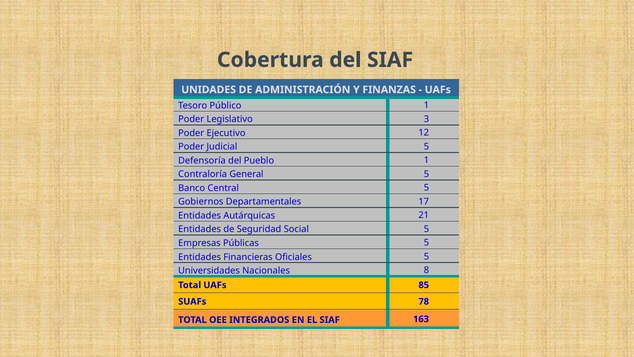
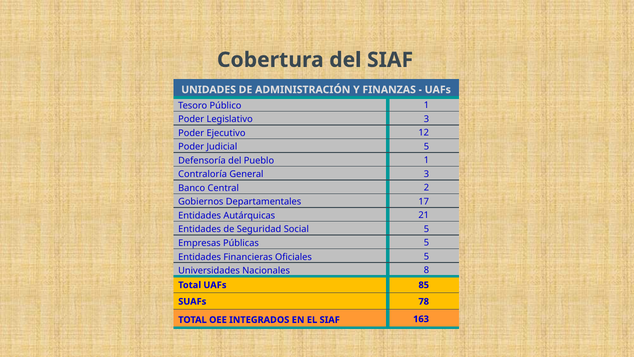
5: 5 -> 3 (426, 174)
5: 5 -> 2 (426, 188)
